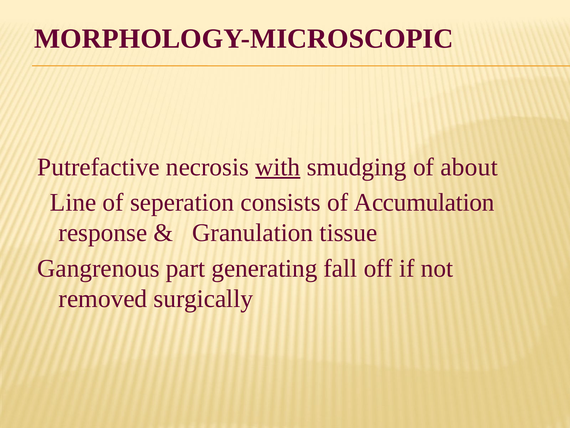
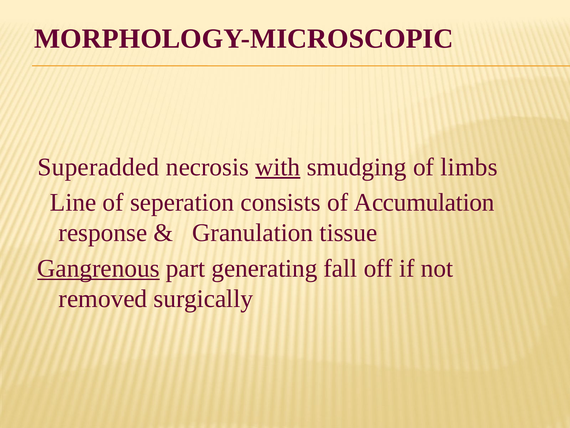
Putrefactive: Putrefactive -> Superadded (98, 167)
about: about -> limbs (469, 167)
Gangrenous underline: none -> present (98, 268)
